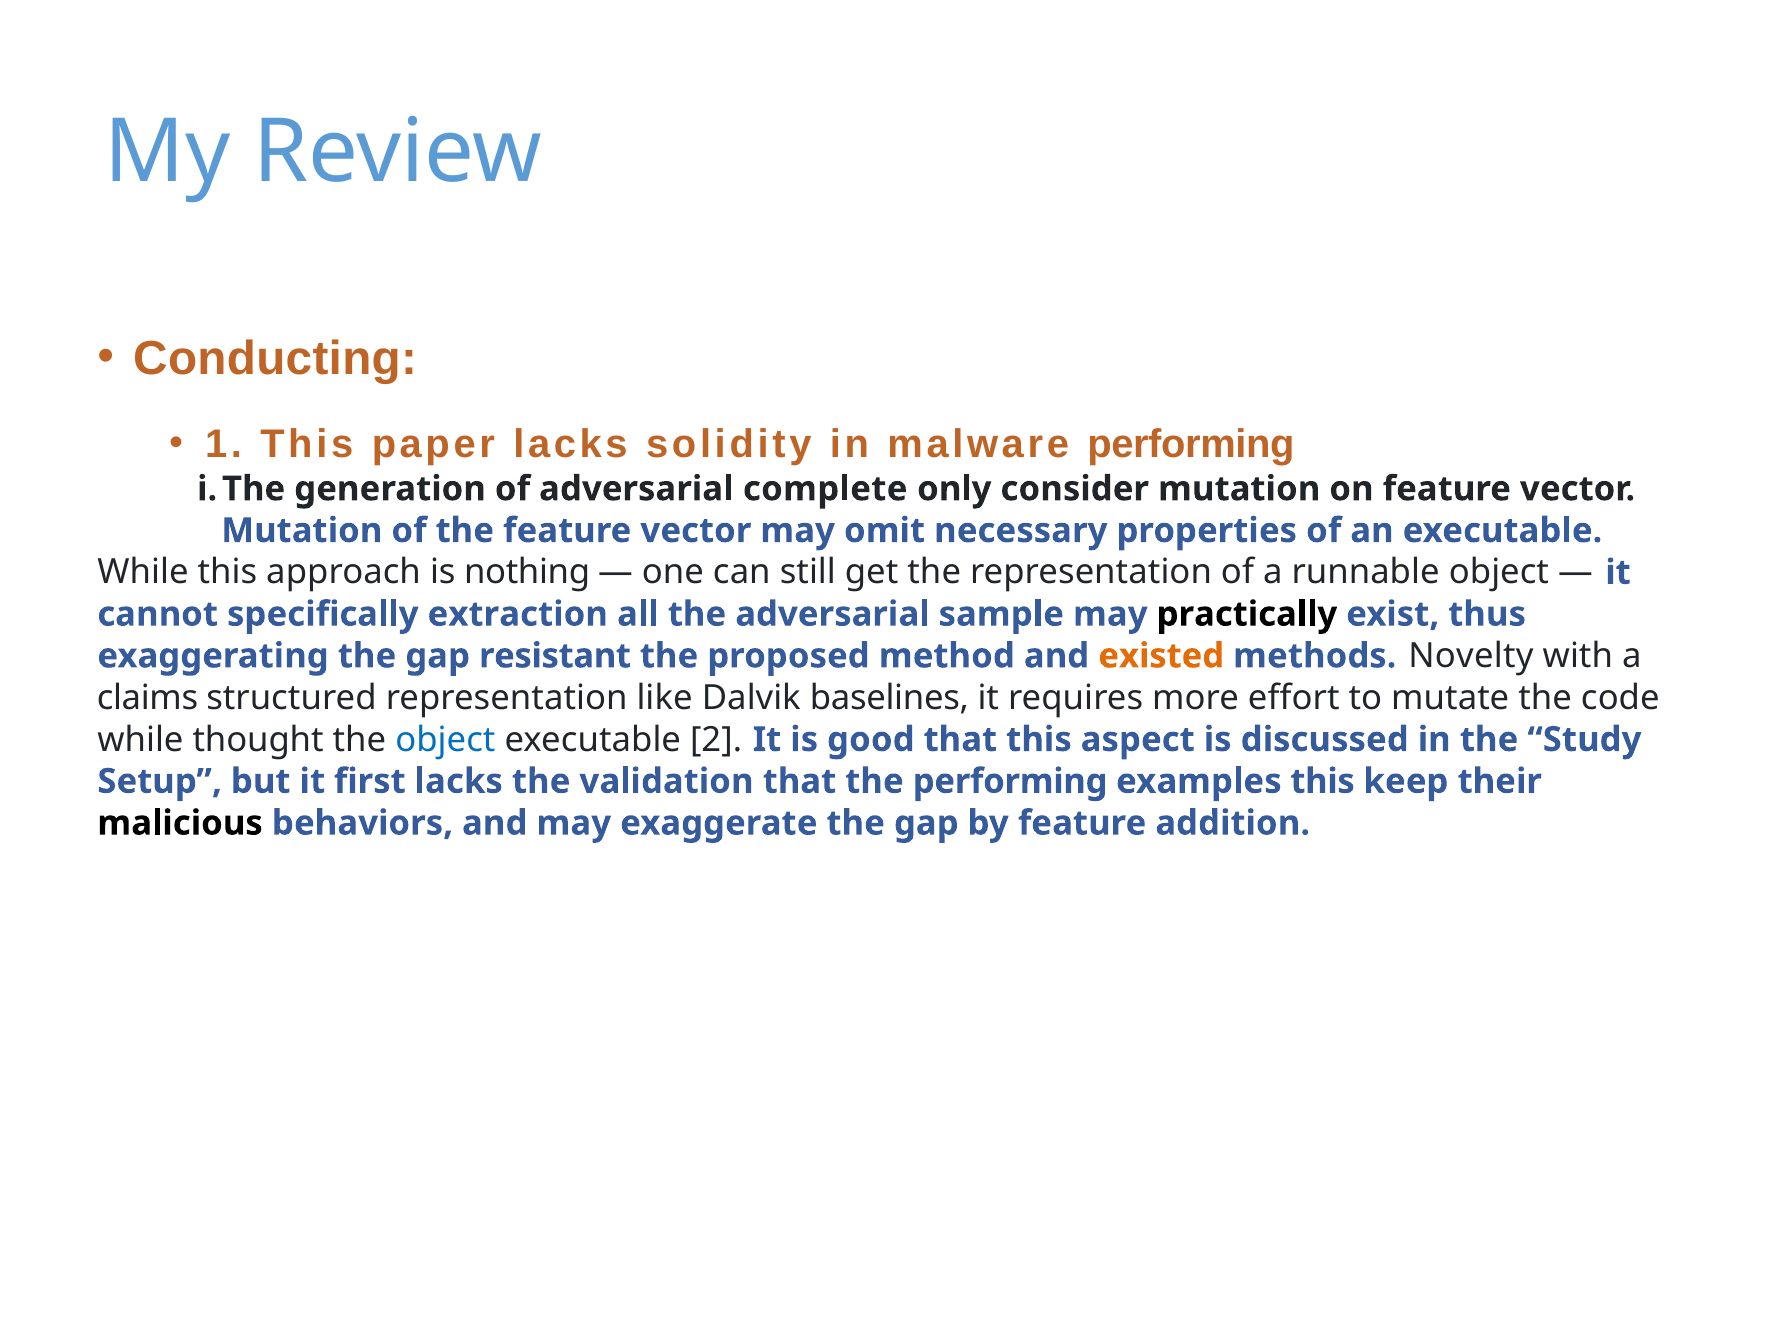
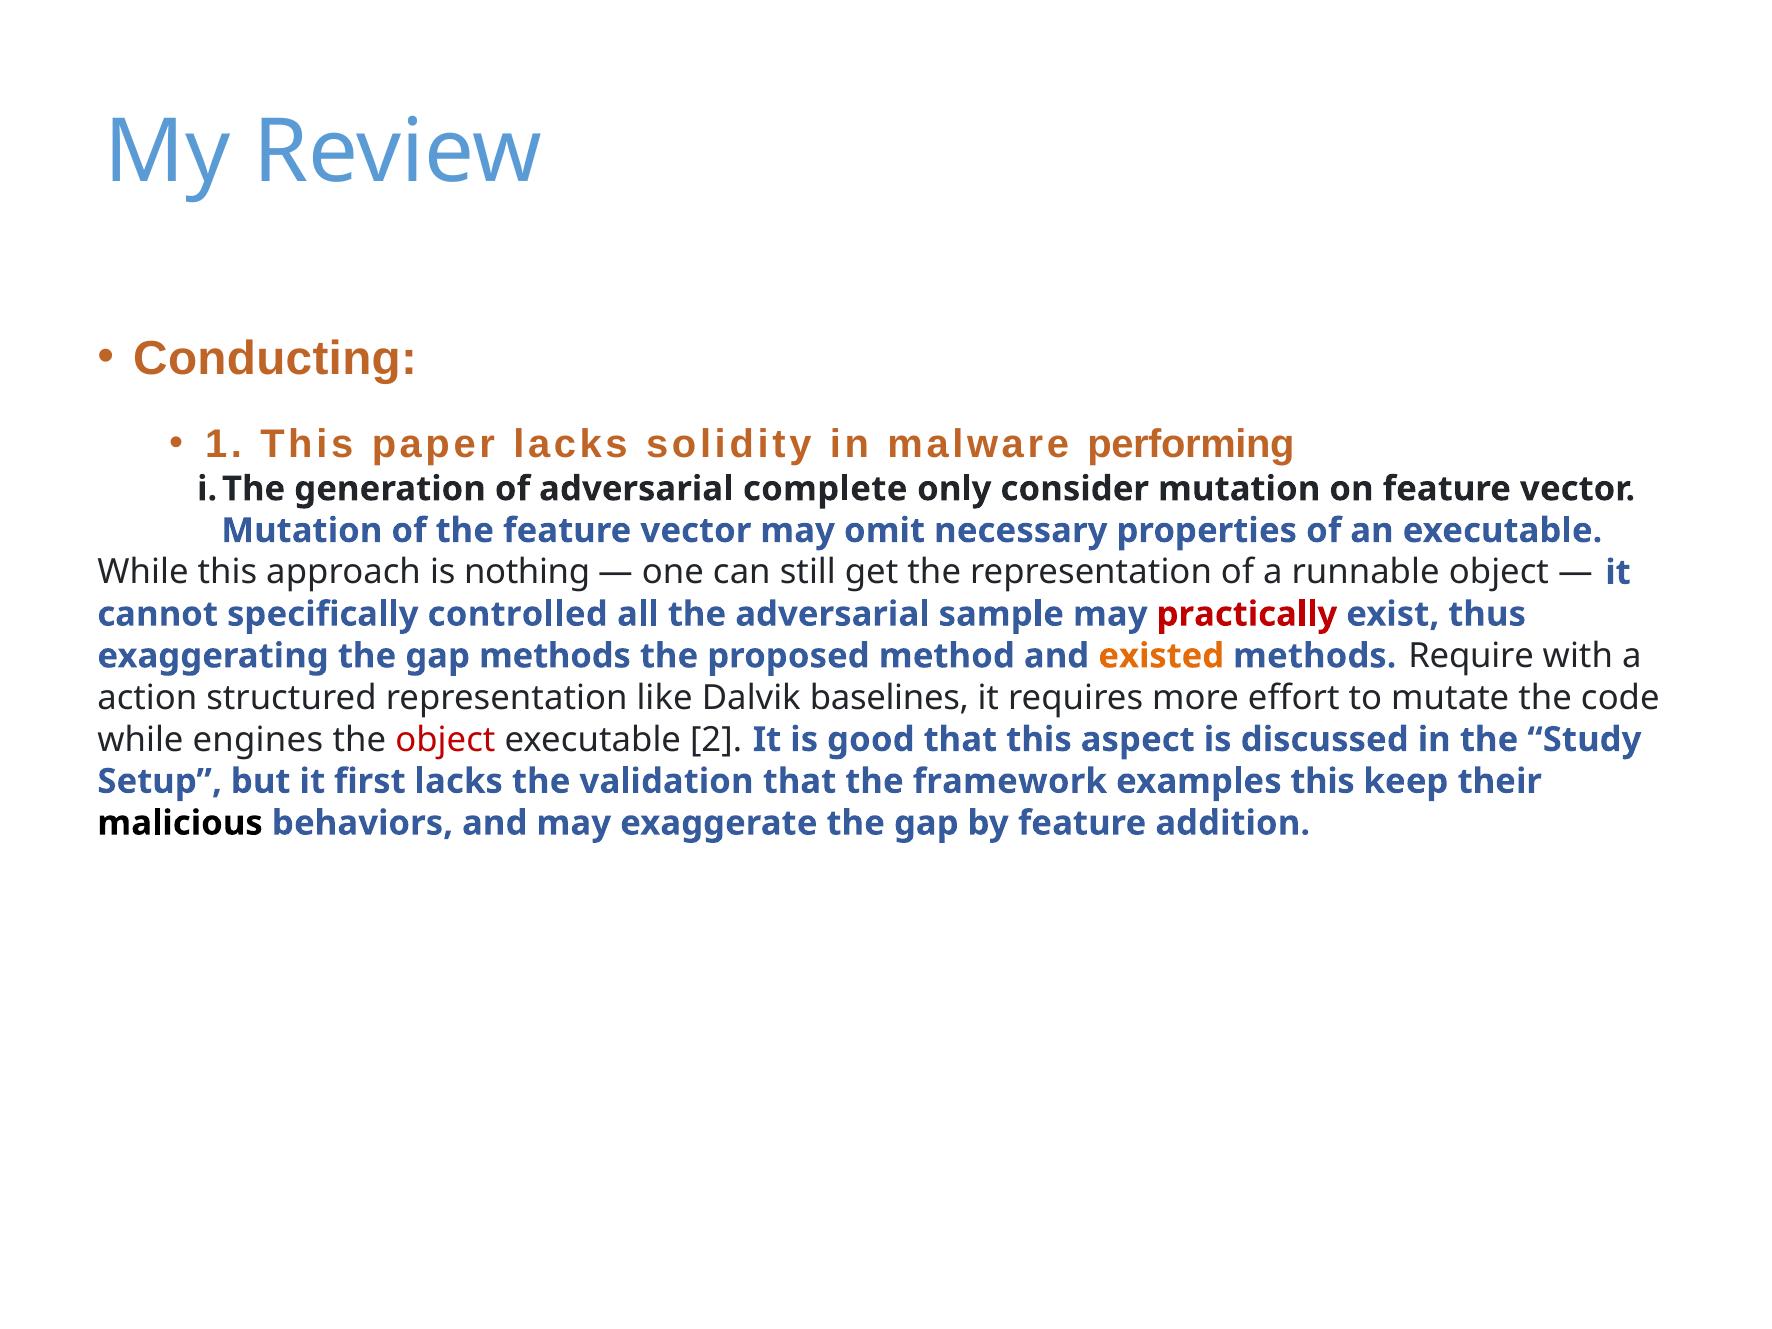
extraction: extraction -> controlled (518, 614)
practically colour: black -> red (1247, 614)
gap resistant: resistant -> methods (555, 656)
Novelty: Novelty -> Require (1471, 656)
claims: claims -> action (147, 698)
thought: thought -> engines (258, 740)
object colour: blue -> red (445, 740)
the performing: performing -> framework (1010, 781)
